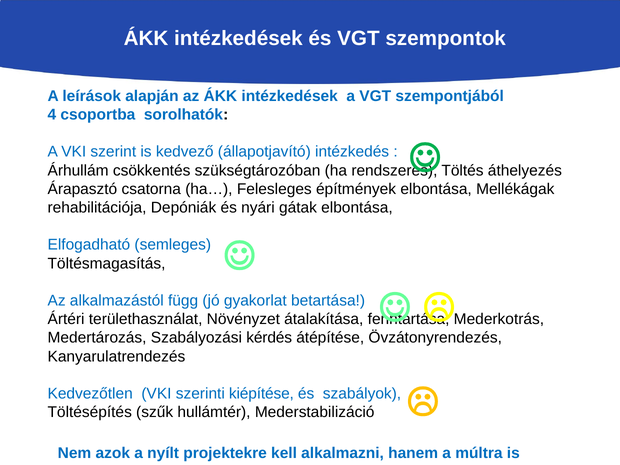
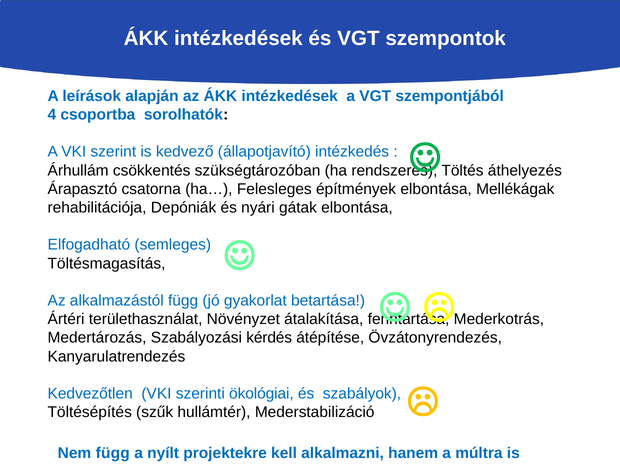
kiépítése: kiépítése -> ökológiai (261, 394)
Nem azok: azok -> függ (113, 453)
